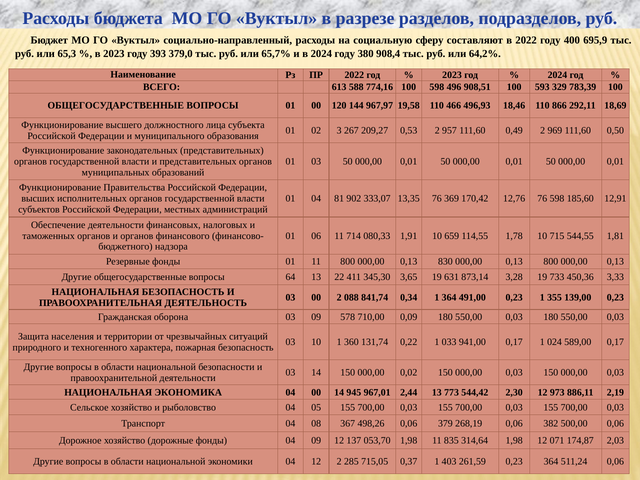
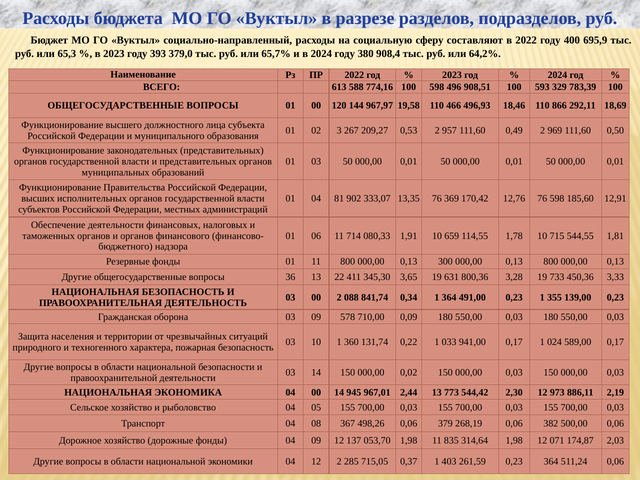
830: 830 -> 300 (445, 262)
64: 64 -> 36 (290, 277)
873,14: 873,14 -> 800,36 (475, 277)
